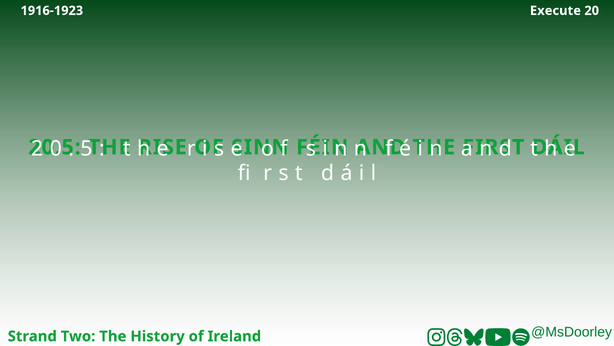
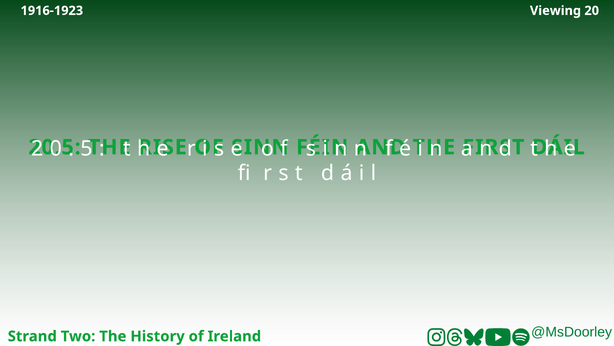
Execute: Execute -> Viewing (555, 11)
